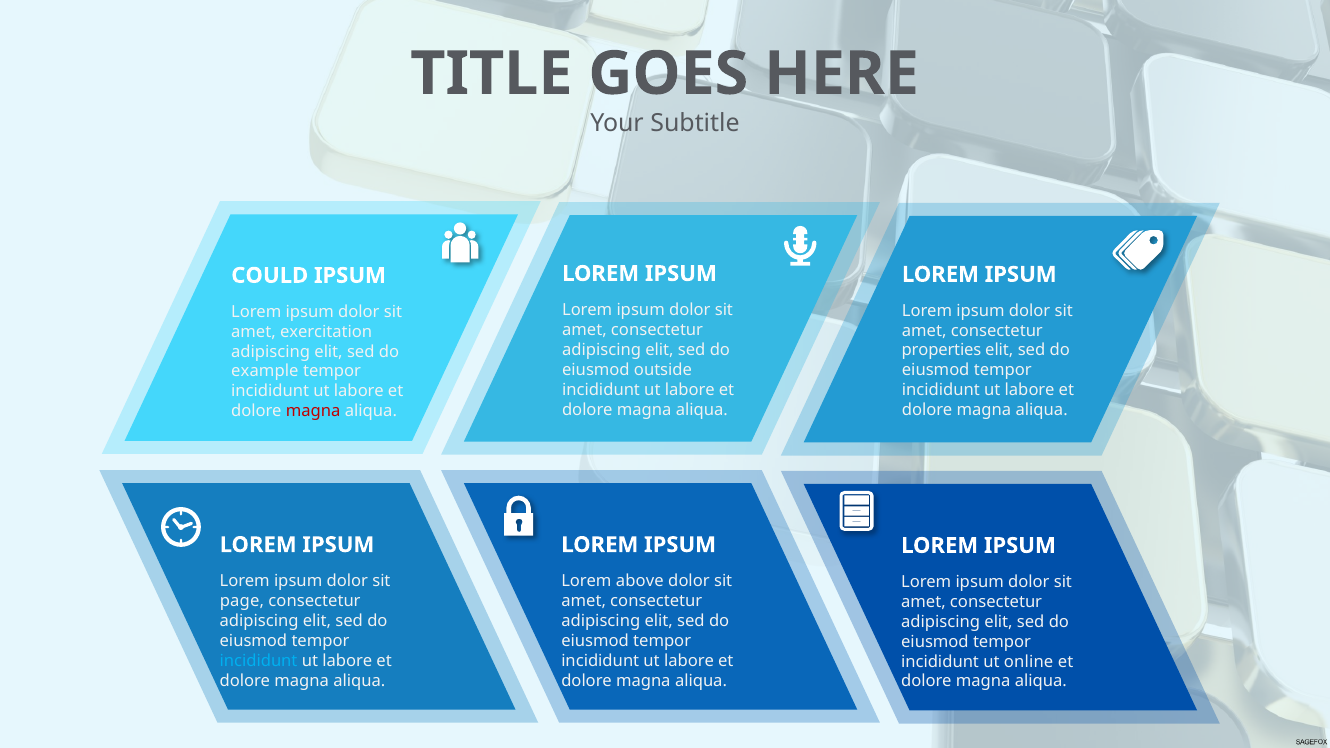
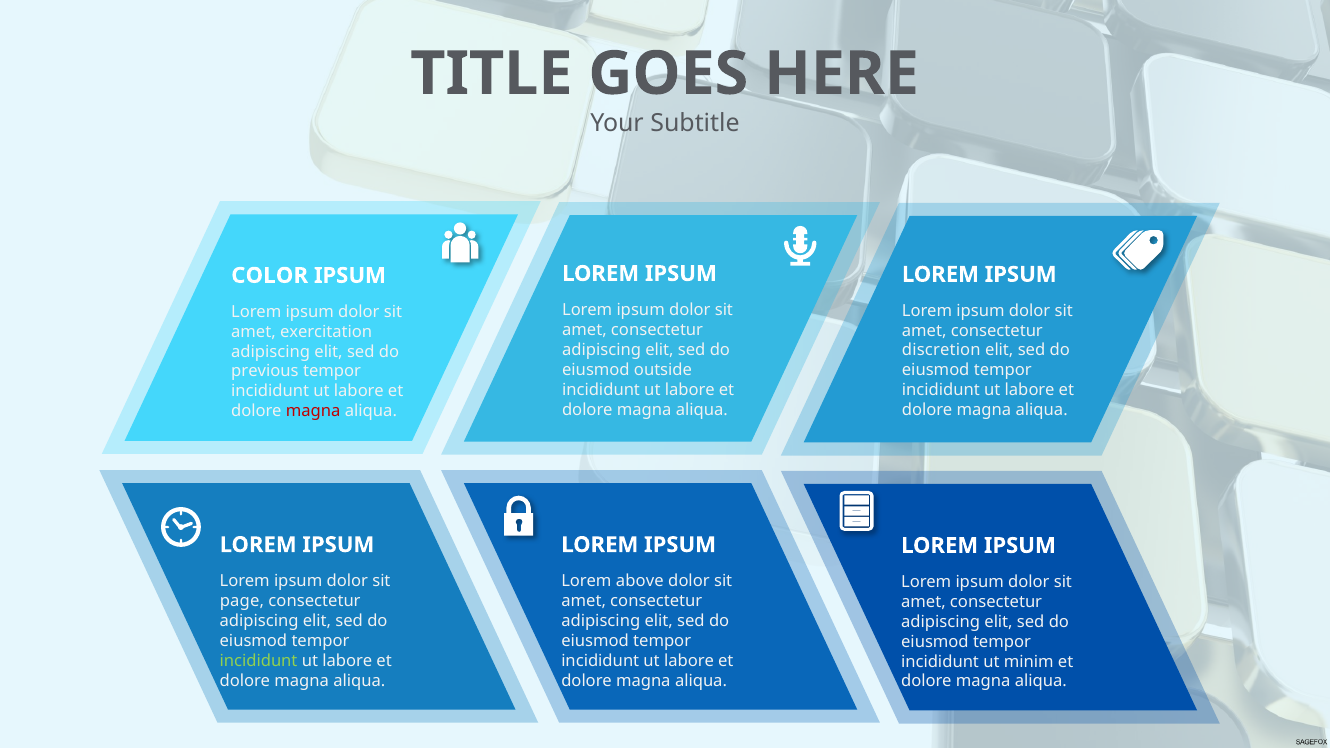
COULD: COULD -> COLOR (270, 276)
properties: properties -> discretion (941, 351)
example: example -> previous (265, 372)
incididunt colour: light blue -> light green (259, 661)
online: online -> minim (1029, 662)
